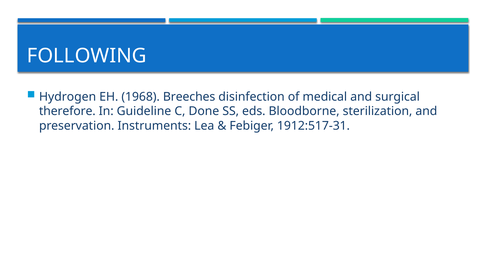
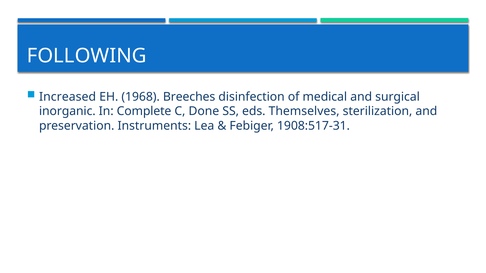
Hydrogen: Hydrogen -> Increased (68, 97)
therefore: therefore -> inorganic (67, 111)
Guideline: Guideline -> Complete (144, 111)
Bloodborne: Bloodborne -> Themselves (304, 111)
1912:517-31: 1912:517-31 -> 1908:517-31 (313, 126)
